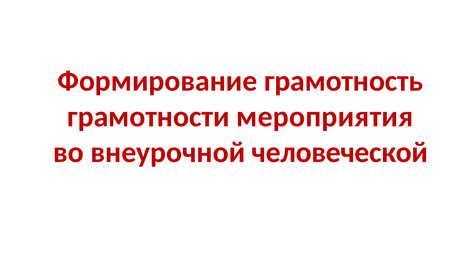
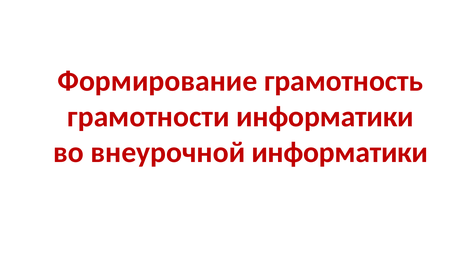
грамотности мероприятия: мероприятия -> информатики (325, 117)
внеурочной человеческой: человеческой -> информатики (340, 152)
